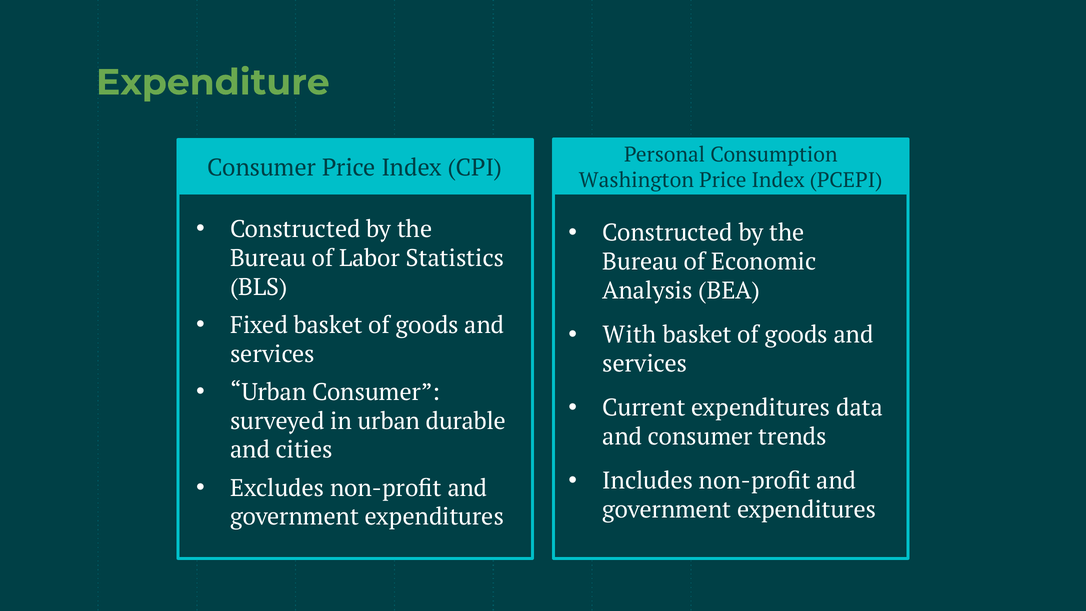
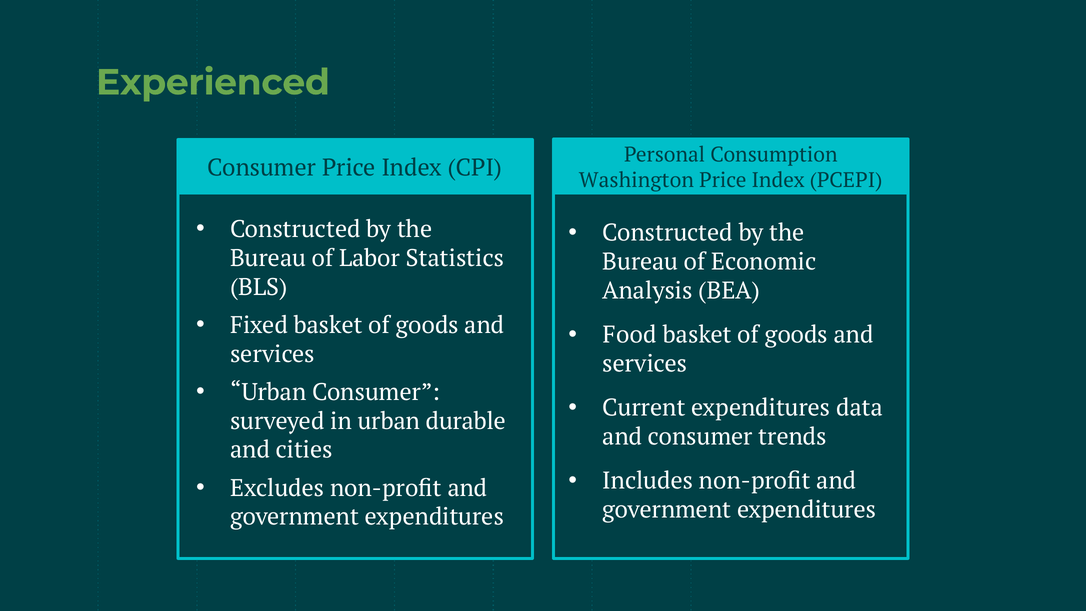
Expenditure: Expenditure -> Experienced (213, 82)
With: With -> Food (630, 335)
